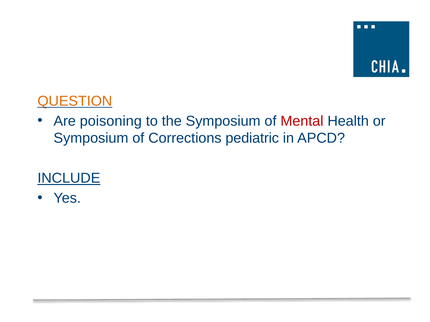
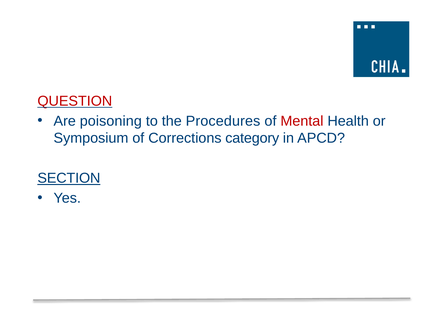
QUESTION colour: orange -> red (75, 101)
the Symposium: Symposium -> Procedures (223, 121)
pediatric: pediatric -> category (252, 138)
INCLUDE: INCLUDE -> SECTION (69, 179)
